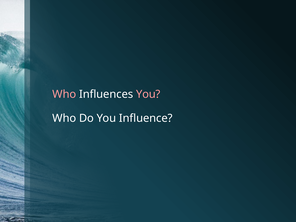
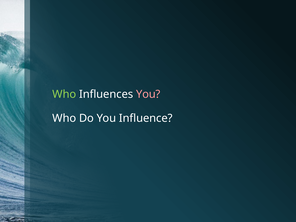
Who colour: pink -> light green (64, 94)
